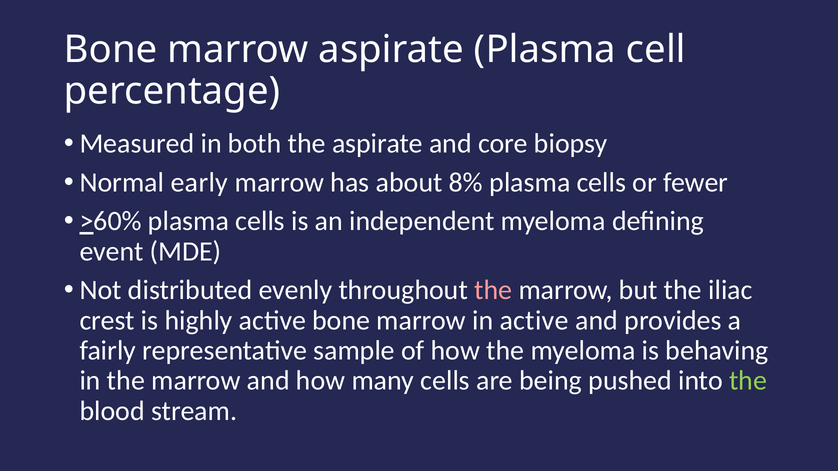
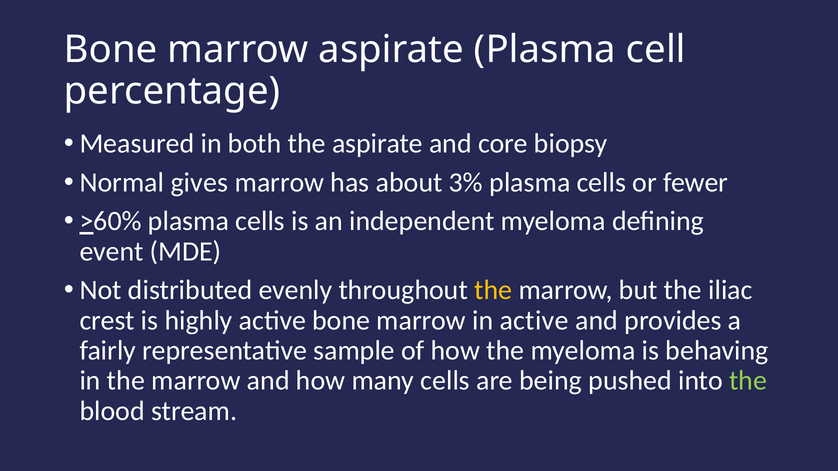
early: early -> gives (199, 182)
8%: 8% -> 3% (466, 182)
the colour: pink -> yellow (493, 291)
